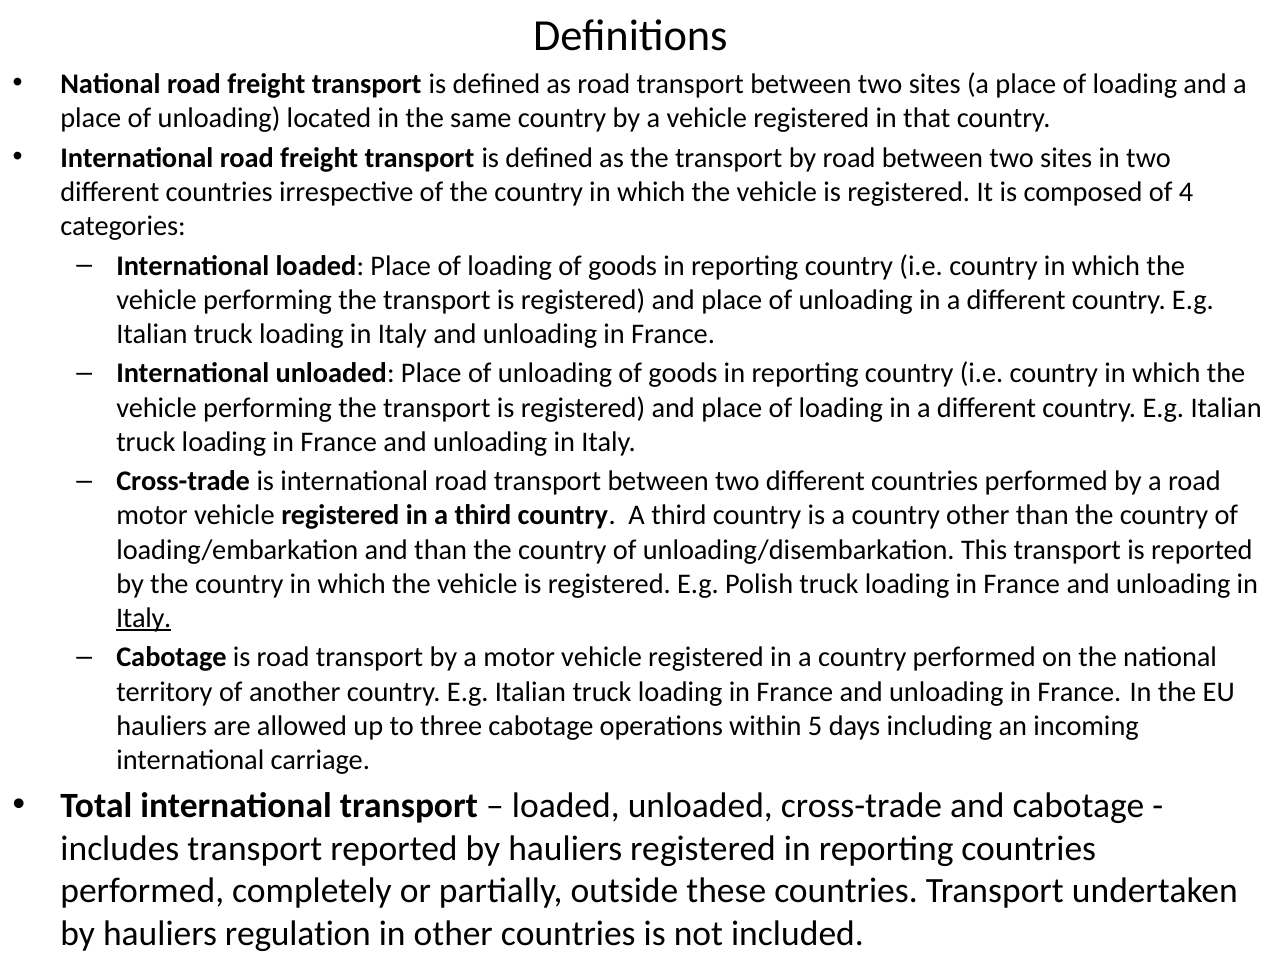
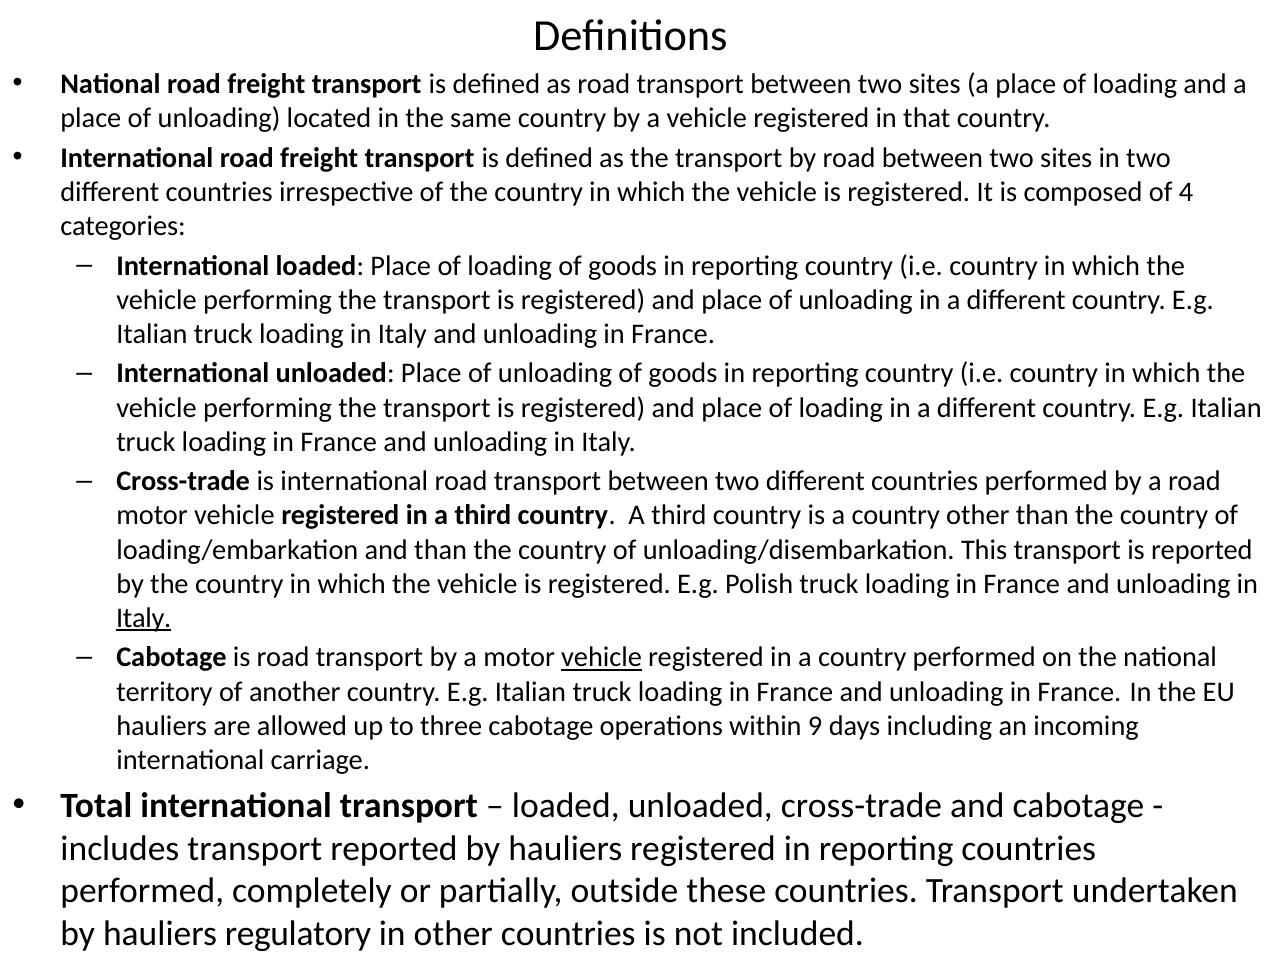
vehicle underline: none -> present (602, 657)
5: 5 -> 9 (815, 725)
regulation: regulation -> regulatory (298, 933)
